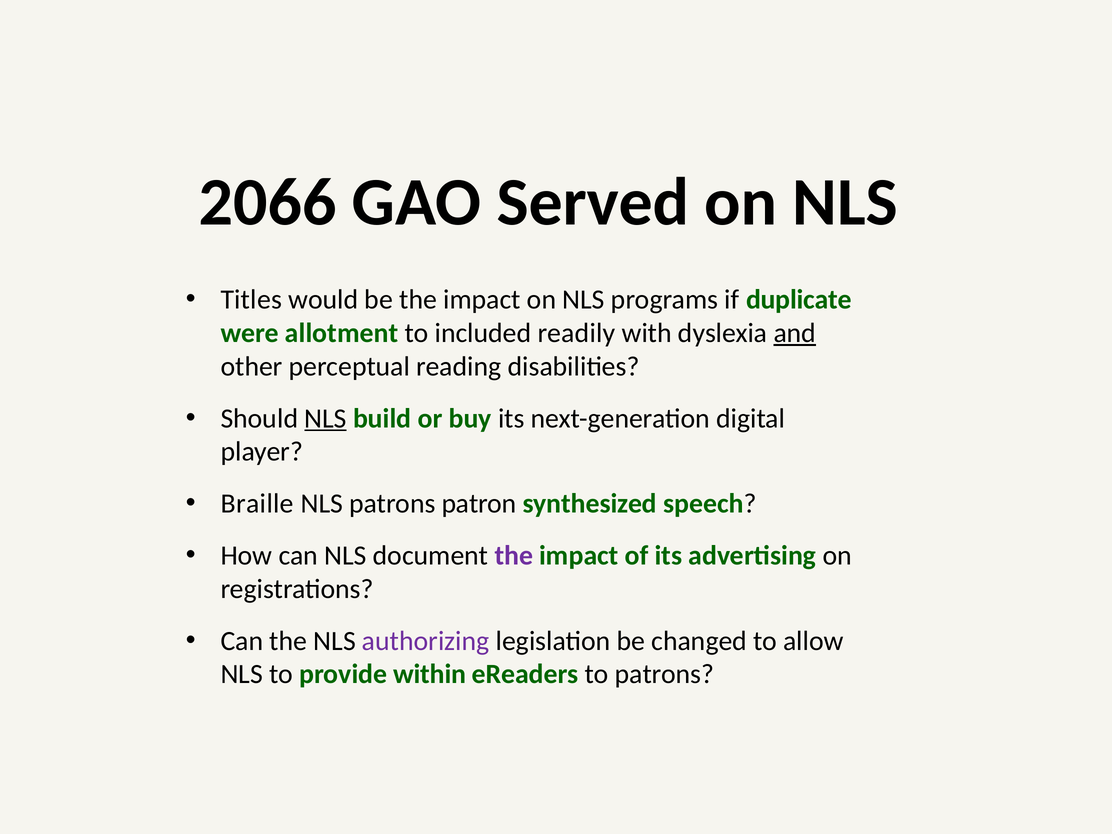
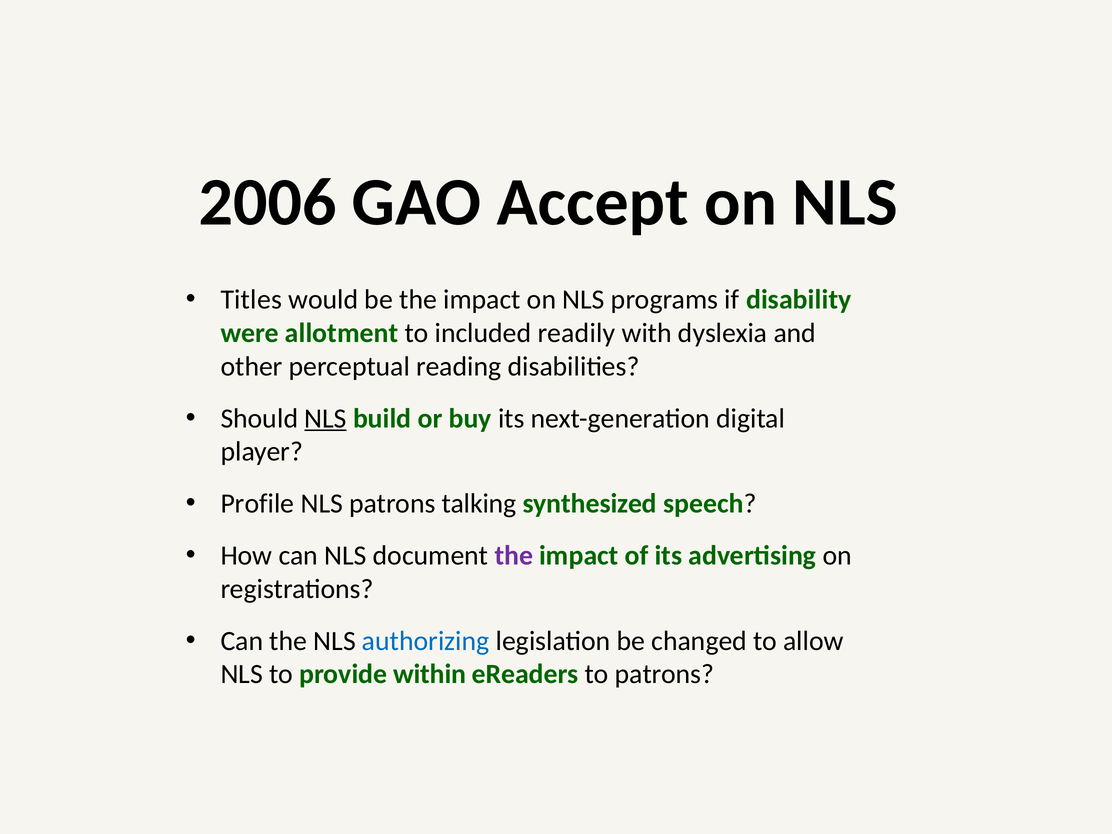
2066: 2066 -> 2006 (268, 202)
Served: Served -> Accept (593, 202)
duplicate: duplicate -> disability (799, 300)
and underline: present -> none (795, 333)
Braille: Braille -> Profile (257, 504)
patron: patron -> talking (479, 504)
authorizing colour: purple -> blue (426, 641)
